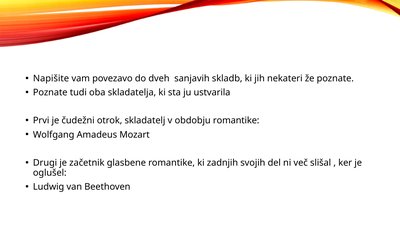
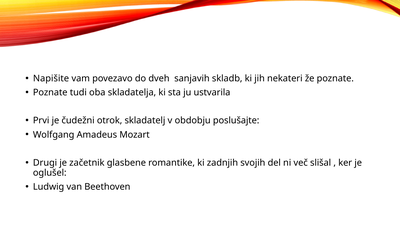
obdobju romantike: romantike -> poslušajte (236, 121)
